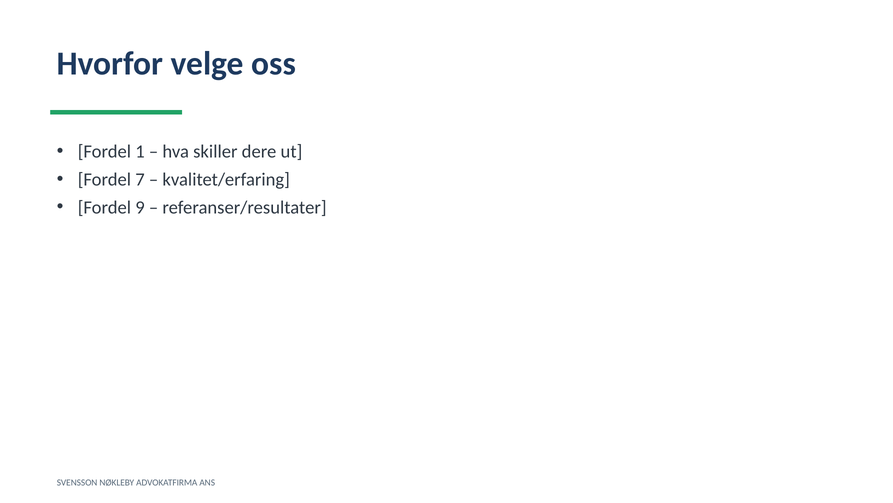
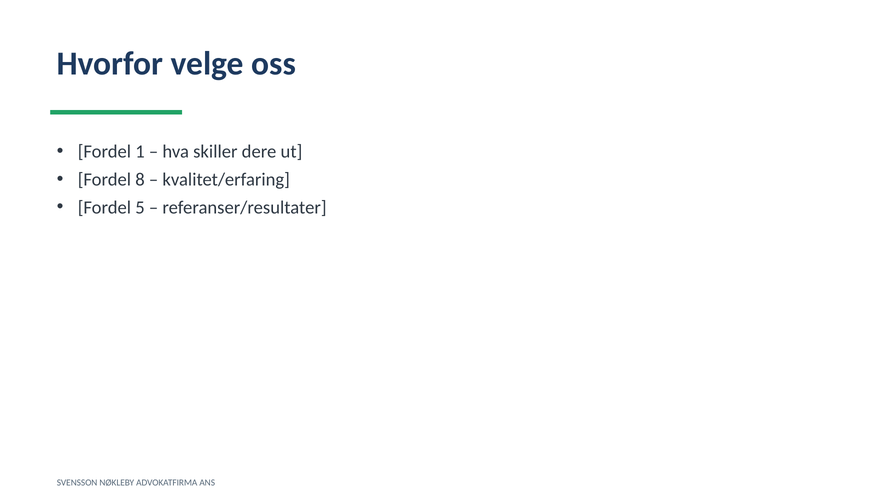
7: 7 -> 8 (140, 179)
9: 9 -> 5 (140, 207)
